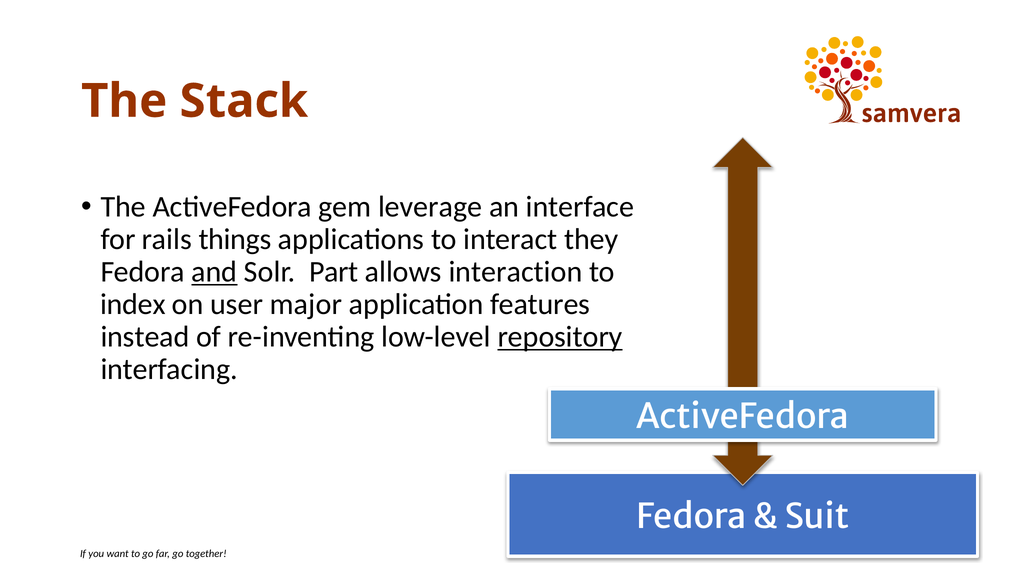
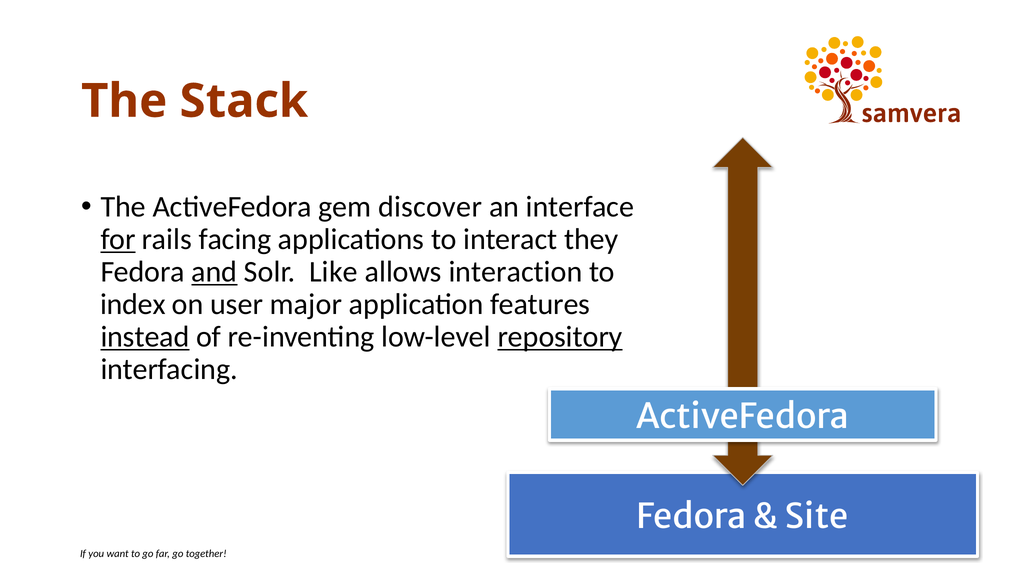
leverage: leverage -> discover (430, 207)
for underline: none -> present (118, 239)
things: things -> facing (235, 239)
Part: Part -> Like (334, 272)
instead underline: none -> present (145, 337)
Suit: Suit -> Site (817, 517)
